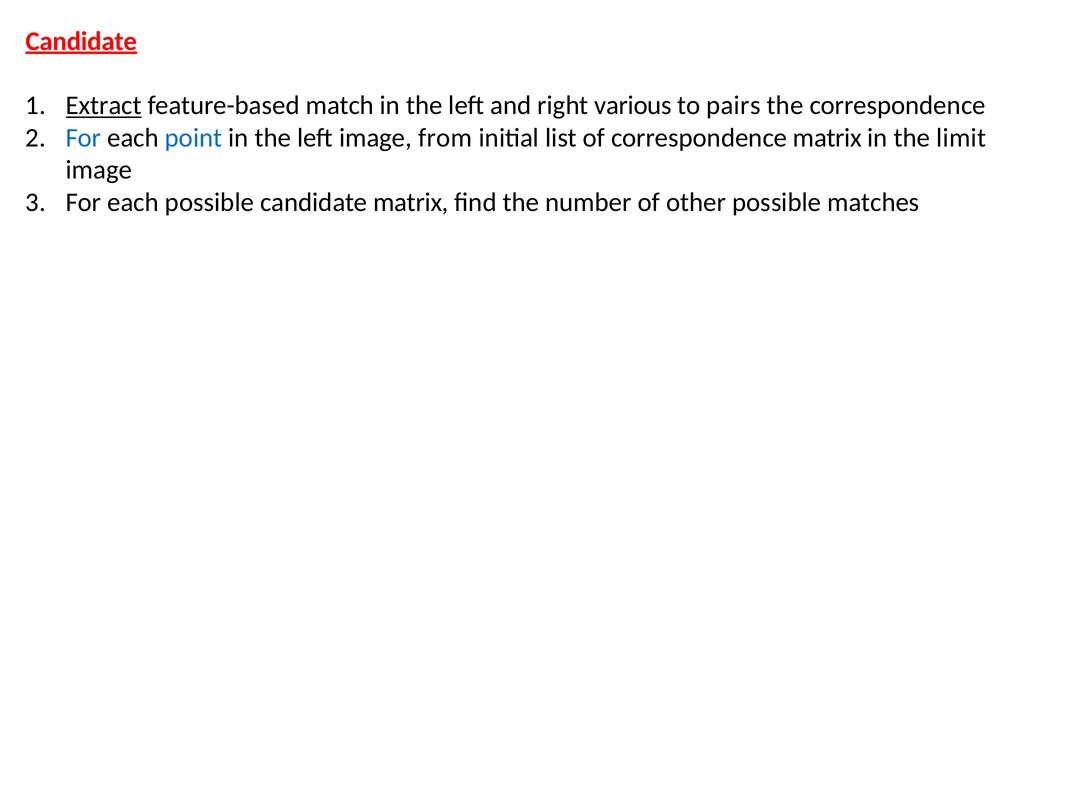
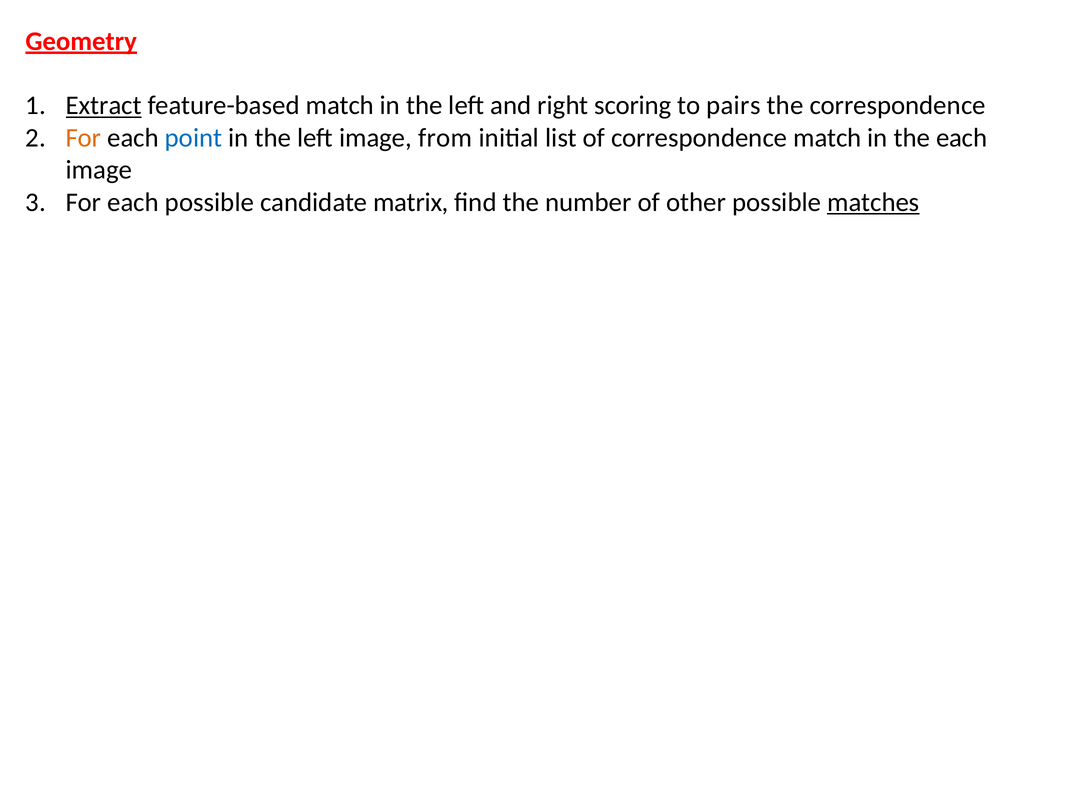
Candidate: Candidate -> Geometry (81, 41)
various: various -> scoring (633, 106)
For colour: blue -> orange (84, 138)
correspondence matrix: matrix -> match (827, 138)
the limit: limit -> each (962, 138)
matches underline: none -> present (873, 202)
